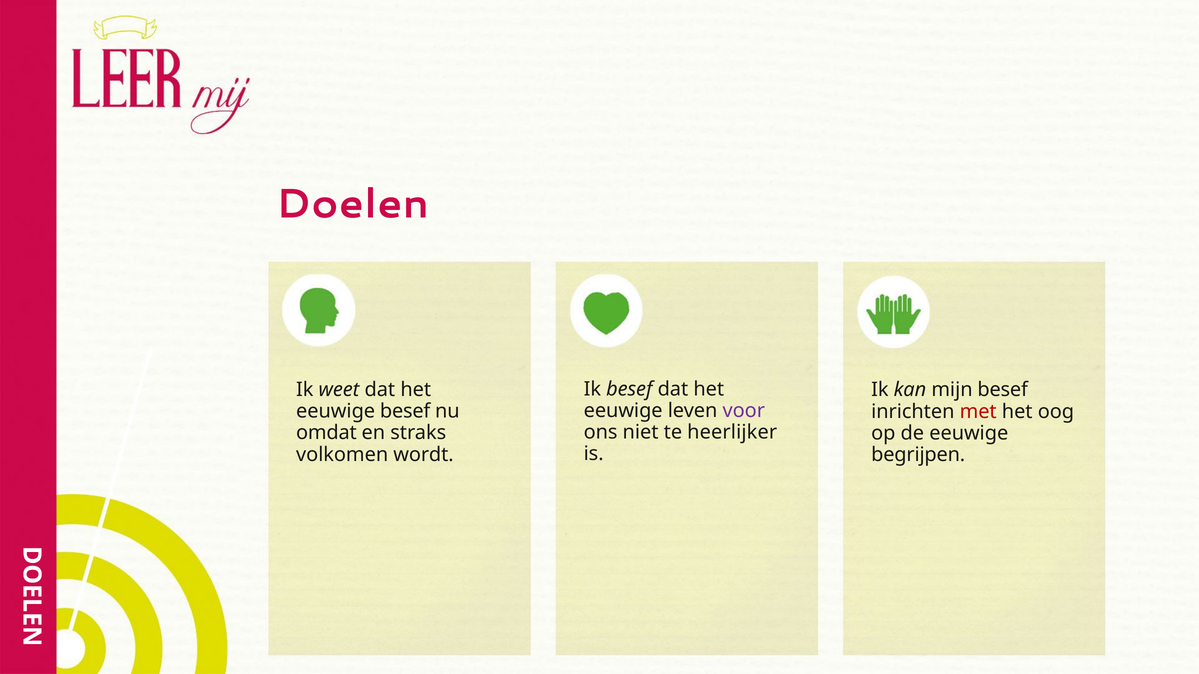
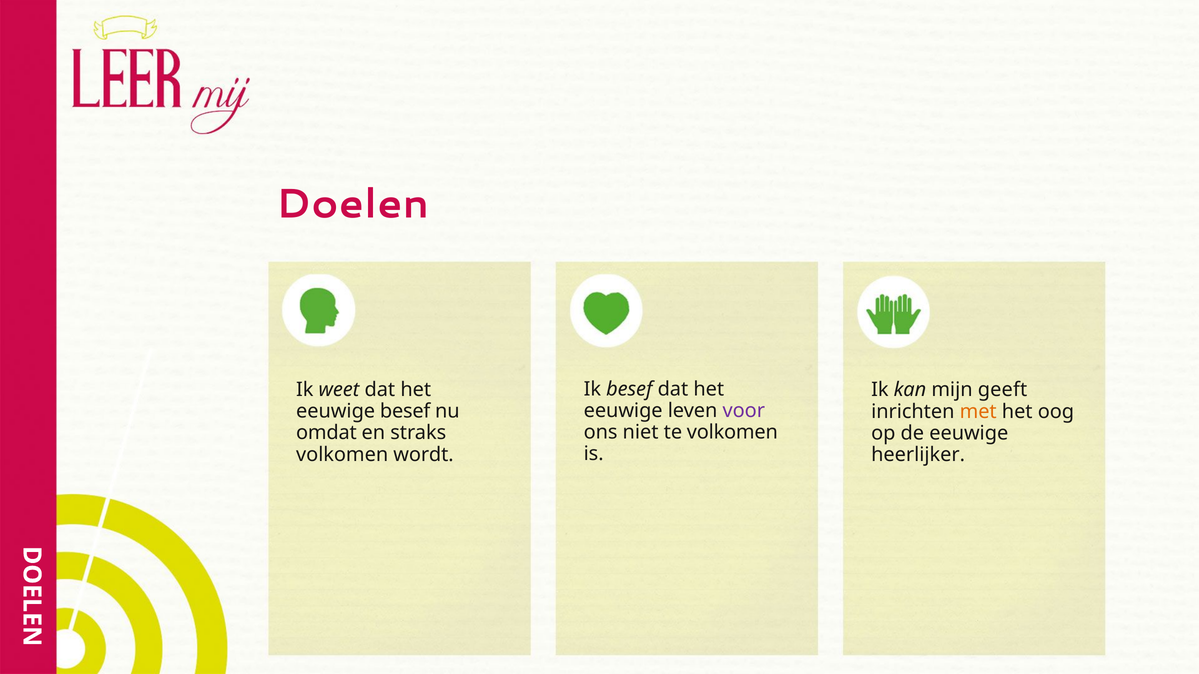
mijn besef: besef -> geeft (1003, 390)
met colour: red -> orange (978, 412)
te heerlijker: heerlijker -> volkomen (732, 433)
begrijpen: begrijpen -> heerlijker (918, 455)
